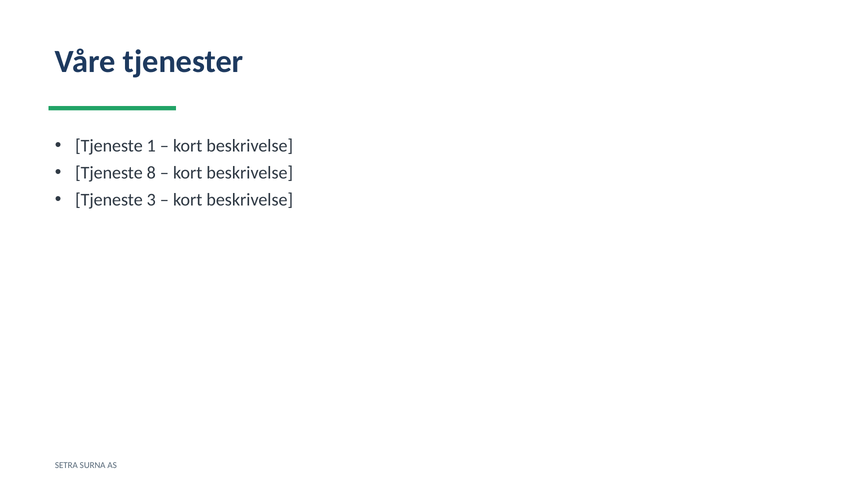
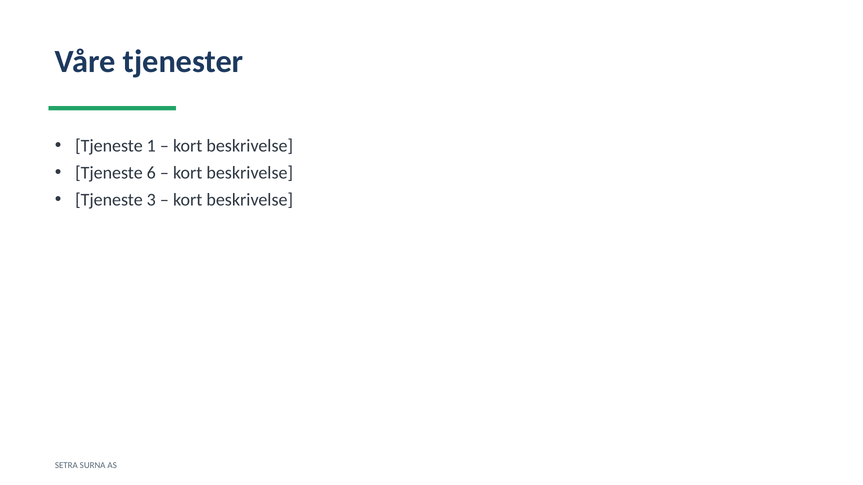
8: 8 -> 6 (151, 173)
